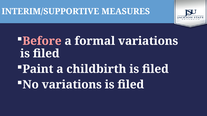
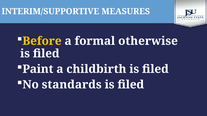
Before colour: pink -> yellow (42, 41)
formal variations: variations -> otherwise (148, 41)
No variations: variations -> standards (72, 85)
